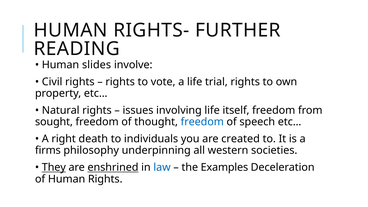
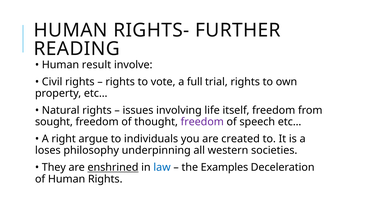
slides: slides -> result (97, 65)
a life: life -> full (195, 82)
freedom colour: blue -> purple (202, 122)
death: death -> argue (93, 139)
firms: firms -> loses (48, 150)
They underline: present -> none (54, 167)
